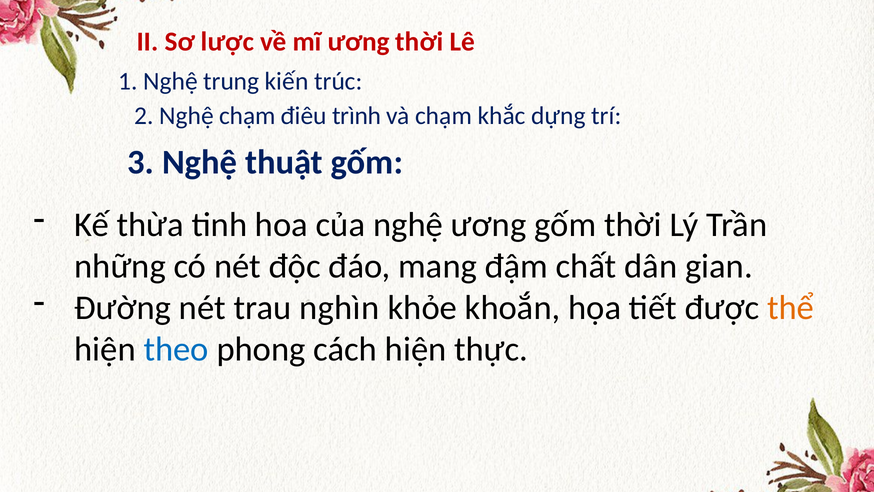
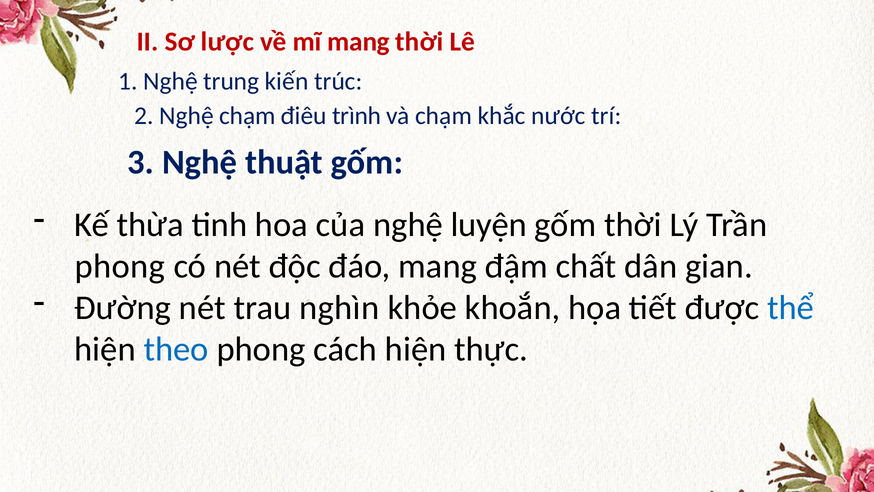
mĩ ương: ương -> mang (359, 42)
dựng: dựng -> nước (558, 116)
nghệ ương: ương -> luyện (489, 225)
những: những -> phong (120, 266)
thể colour: orange -> blue (791, 308)
